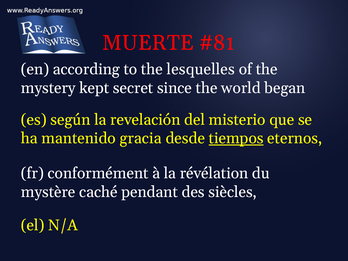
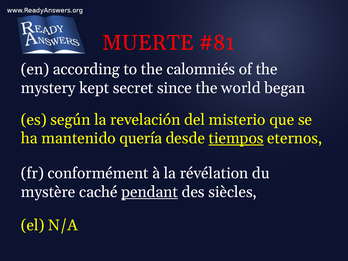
lesquelles: lesquelles -> calomniés (201, 69)
gracia: gracia -> quería (141, 138)
pendant underline: none -> present (150, 192)
